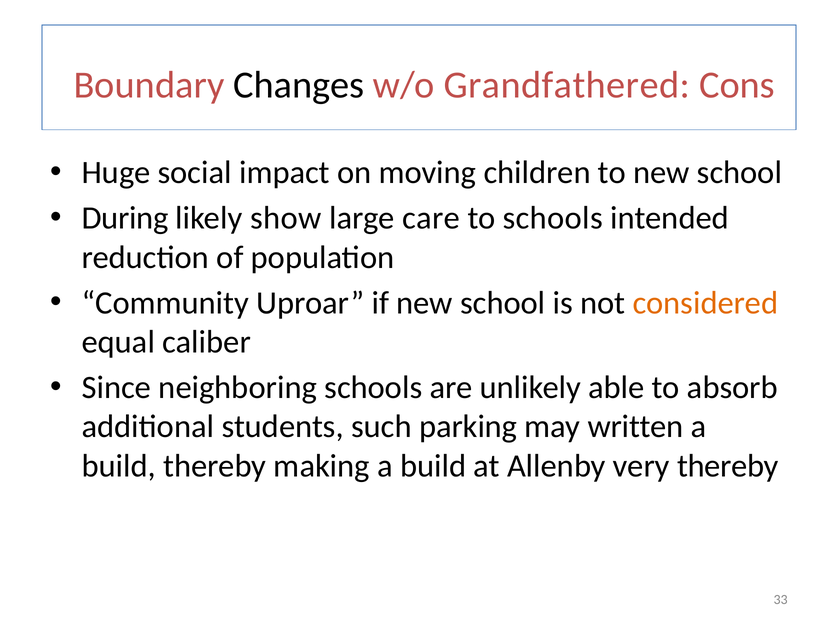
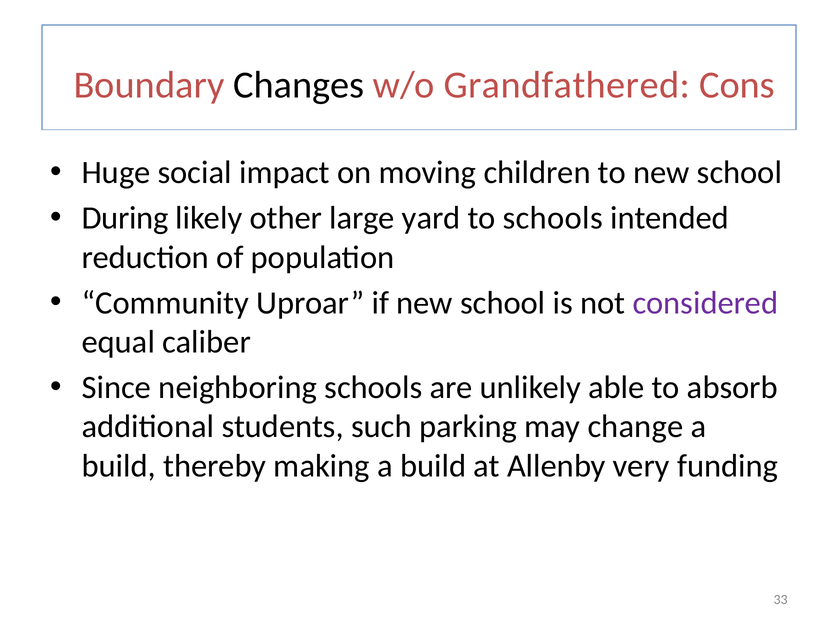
show: show -> other (286, 218)
care: care -> yard (431, 218)
considered colour: orange -> purple (705, 303)
written: written -> change (635, 427)
very thereby: thereby -> funding (728, 466)
